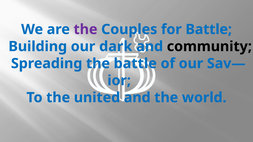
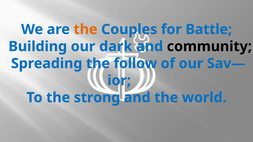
the colour: purple -> orange (86, 29)
the battle: battle -> follow (135, 64)
united: united -> strong (97, 98)
